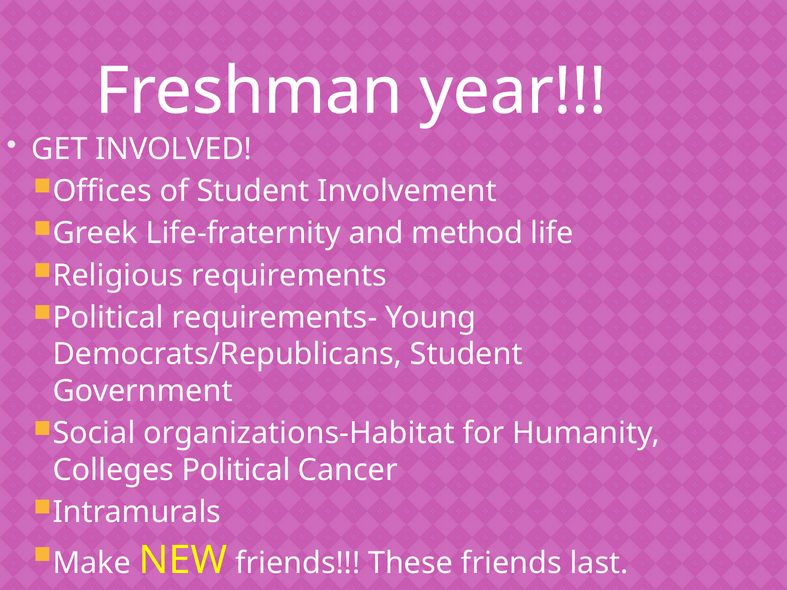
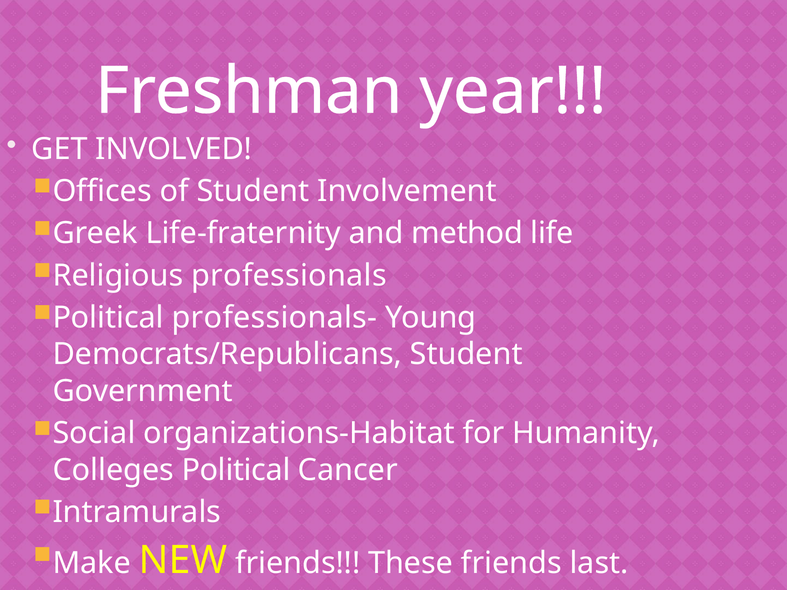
requirements: requirements -> professionals (289, 276)
requirements-: requirements- -> professionals- (274, 318)
